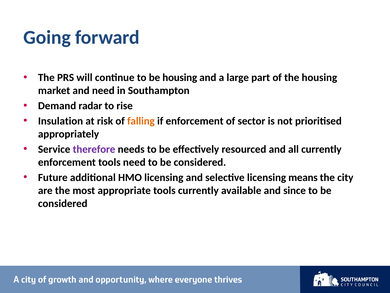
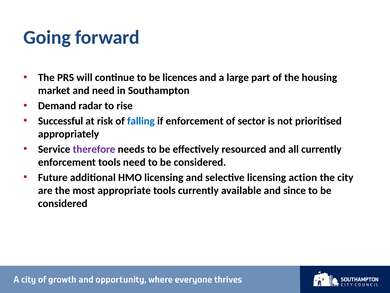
be housing: housing -> licences (180, 77)
Insulation: Insulation -> Successful (61, 121)
falling colour: orange -> blue (141, 121)
means: means -> action (303, 177)
